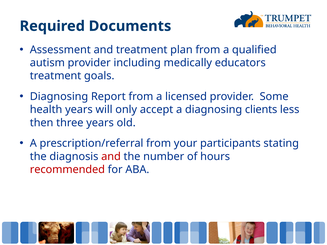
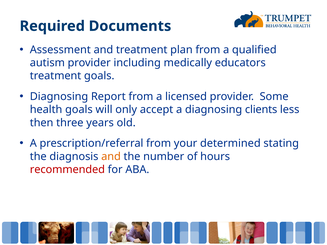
health years: years -> goals (79, 110)
participants: participants -> determined (230, 144)
and colour: red -> orange (111, 157)
